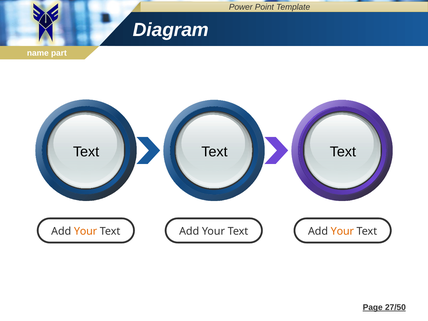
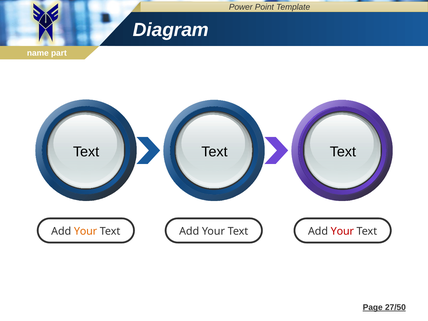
Your colour: orange -> red (342, 231)
